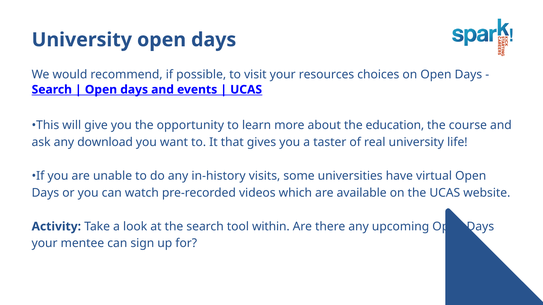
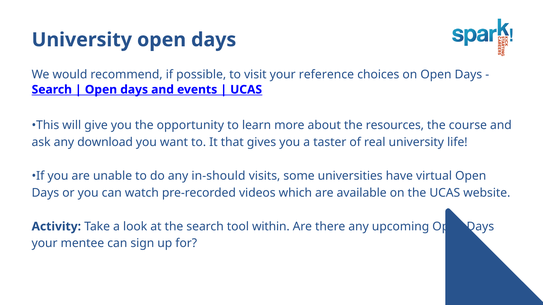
resources: resources -> reference (326, 75)
education: education -> resources (395, 125)
in-history: in-history -> in-should (218, 176)
